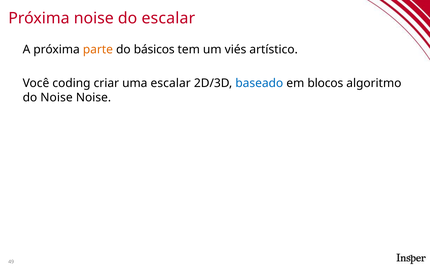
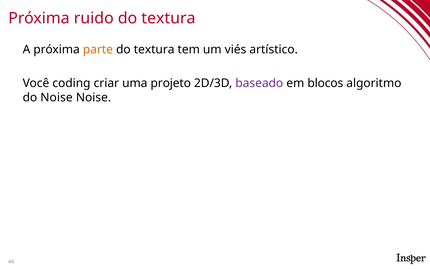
Próxima noise: noise -> ruido (94, 18)
escalar: escalar -> textura (168, 18)
básicos: básicos -> textura (154, 50)
uma escalar: escalar -> projeto (171, 83)
baseado colour: blue -> purple (259, 83)
